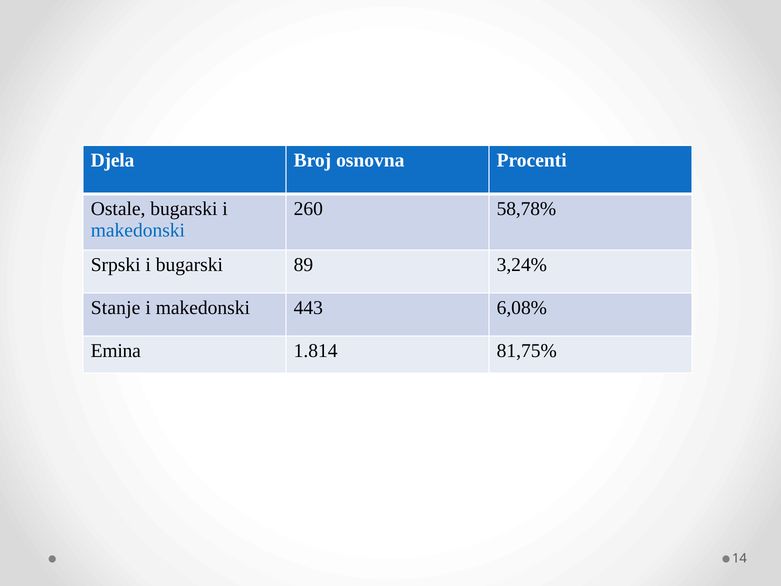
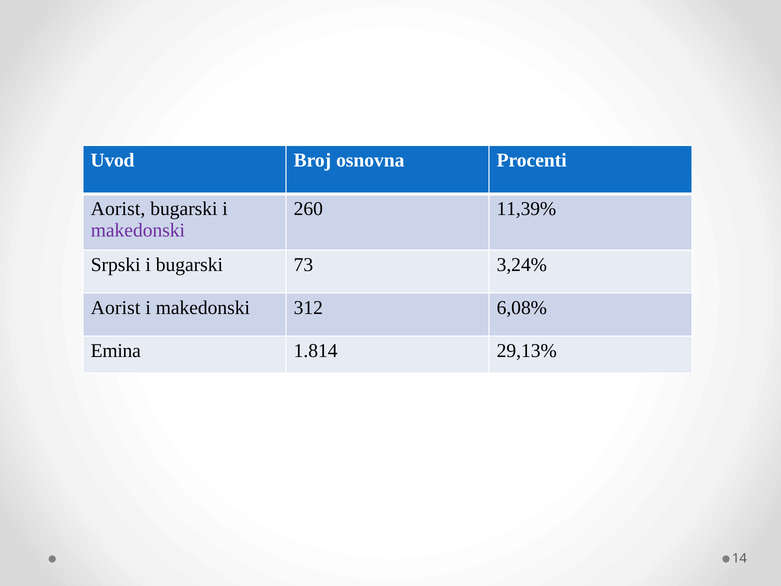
Djela: Djela -> Uvod (113, 160)
Ostale: Ostale -> Aorist (118, 209)
58,78%: 58,78% -> 11,39% (526, 209)
makedonski colour: blue -> purple (138, 230)
89: 89 -> 73 (303, 265)
Stanje: Stanje -> Aorist (116, 308)
443: 443 -> 312 (308, 308)
81,75%: 81,75% -> 29,13% (527, 351)
